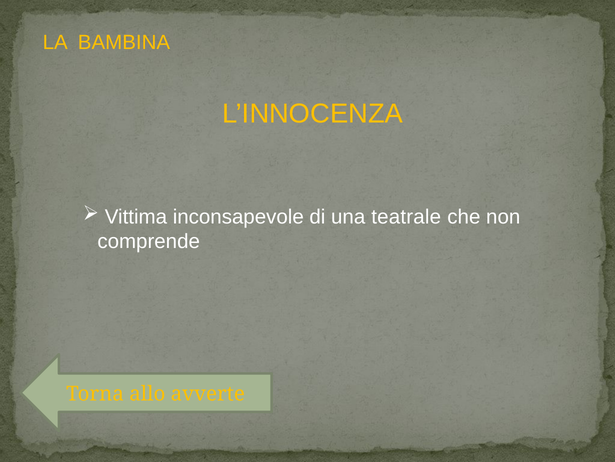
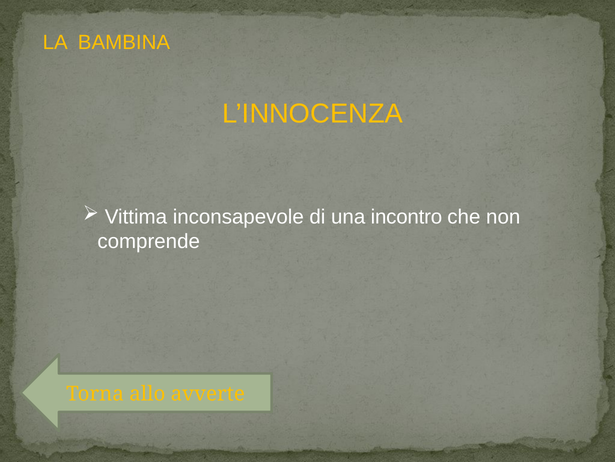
teatrale: teatrale -> incontro (406, 217)
